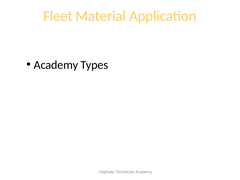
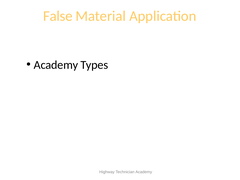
Fleet: Fleet -> False (58, 16)
